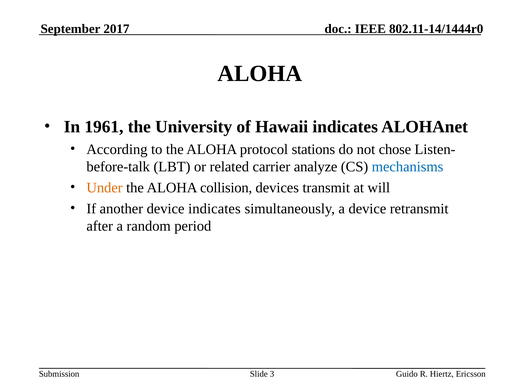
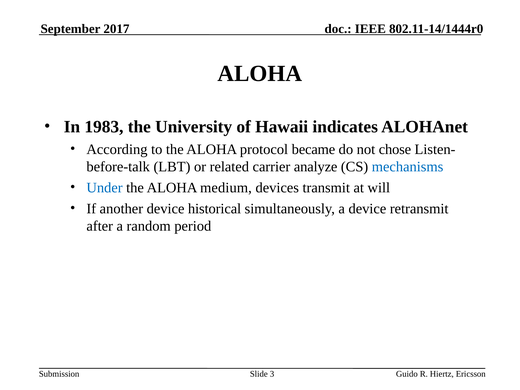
1961: 1961 -> 1983 (104, 127)
stations: stations -> became (313, 149)
Under colour: orange -> blue (105, 188)
collision: collision -> medium (226, 188)
device indicates: indicates -> historical (215, 209)
